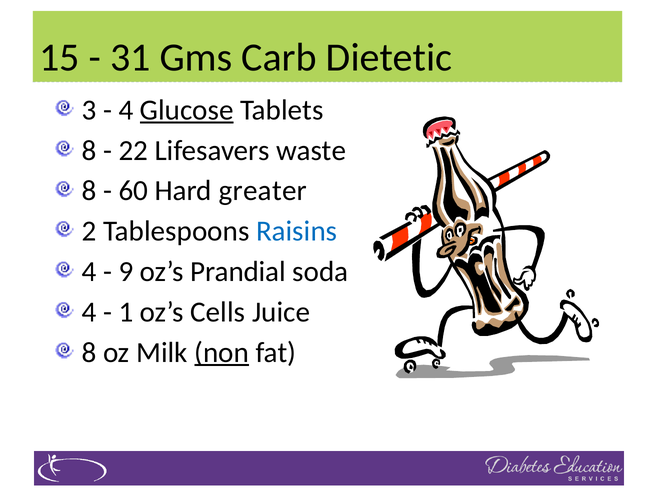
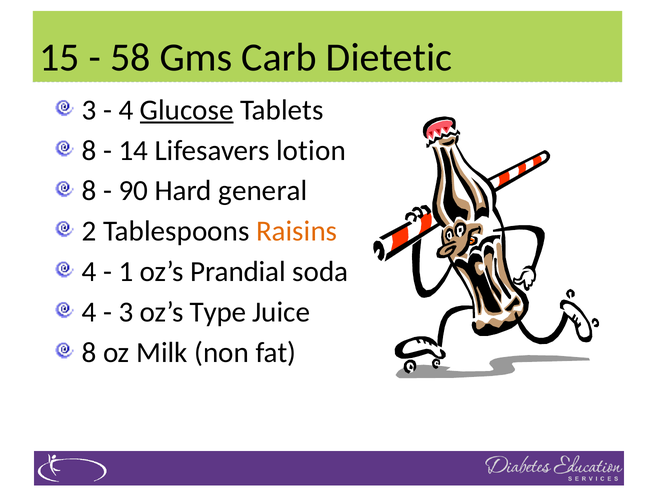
31: 31 -> 58 (130, 57)
22: 22 -> 14 (133, 151)
waste: waste -> lotion (311, 151)
60: 60 -> 90 (133, 191)
greater: greater -> general (263, 191)
Raisins colour: blue -> orange (297, 231)
9: 9 -> 1 (126, 272)
1: 1 -> 3 (126, 312)
Cells: Cells -> Type (218, 312)
non underline: present -> none (222, 353)
